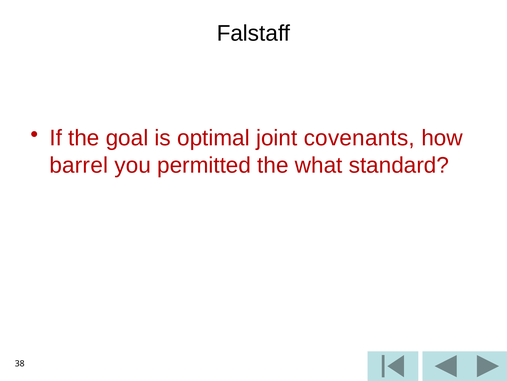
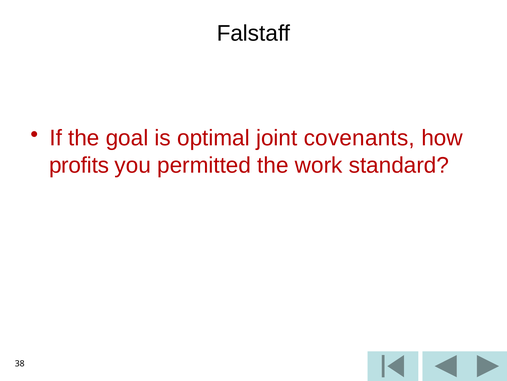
barrel: barrel -> profits (79, 165)
what: what -> work (319, 165)
